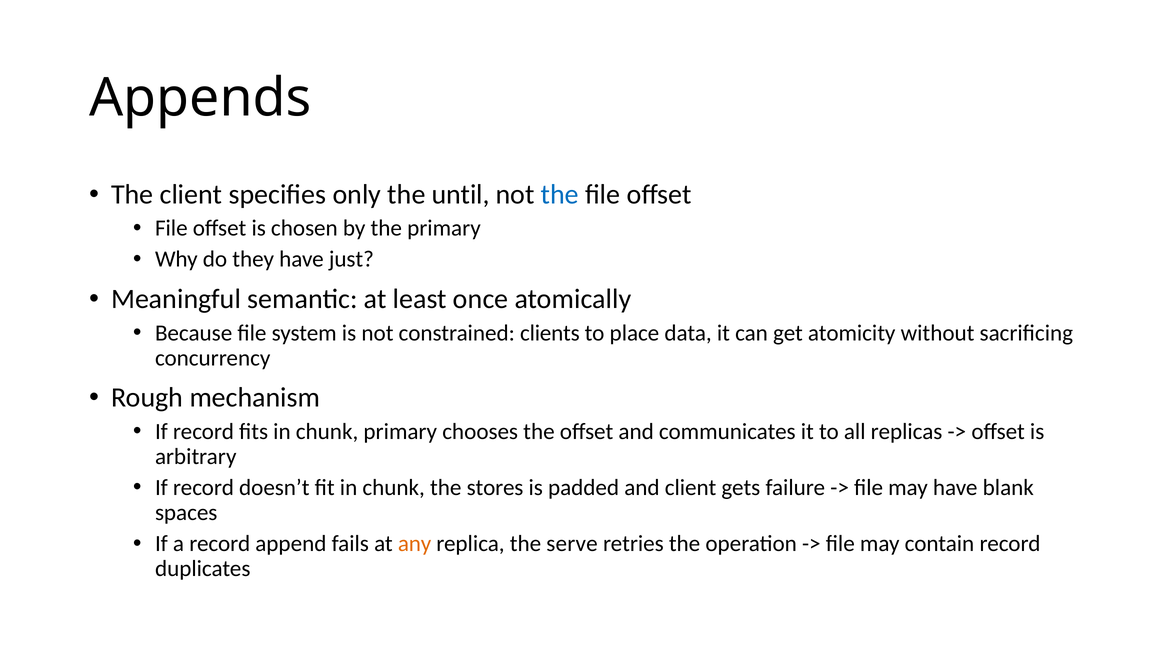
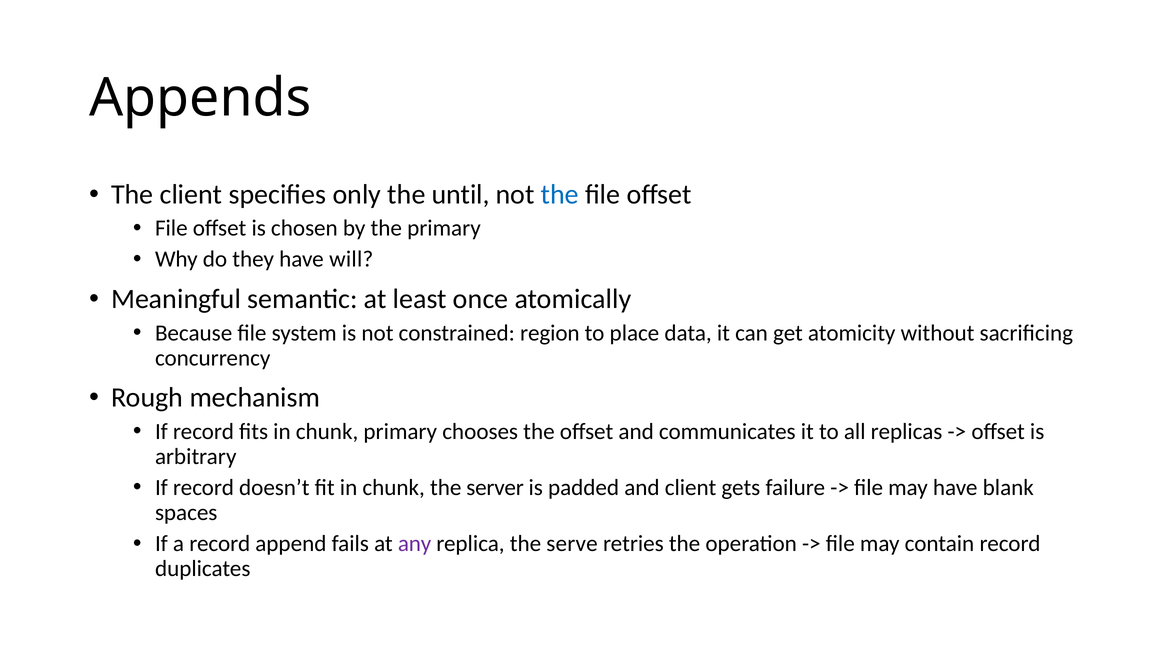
just: just -> will (351, 259)
clients: clients -> region (550, 333)
stores: stores -> server (495, 488)
any colour: orange -> purple (415, 544)
